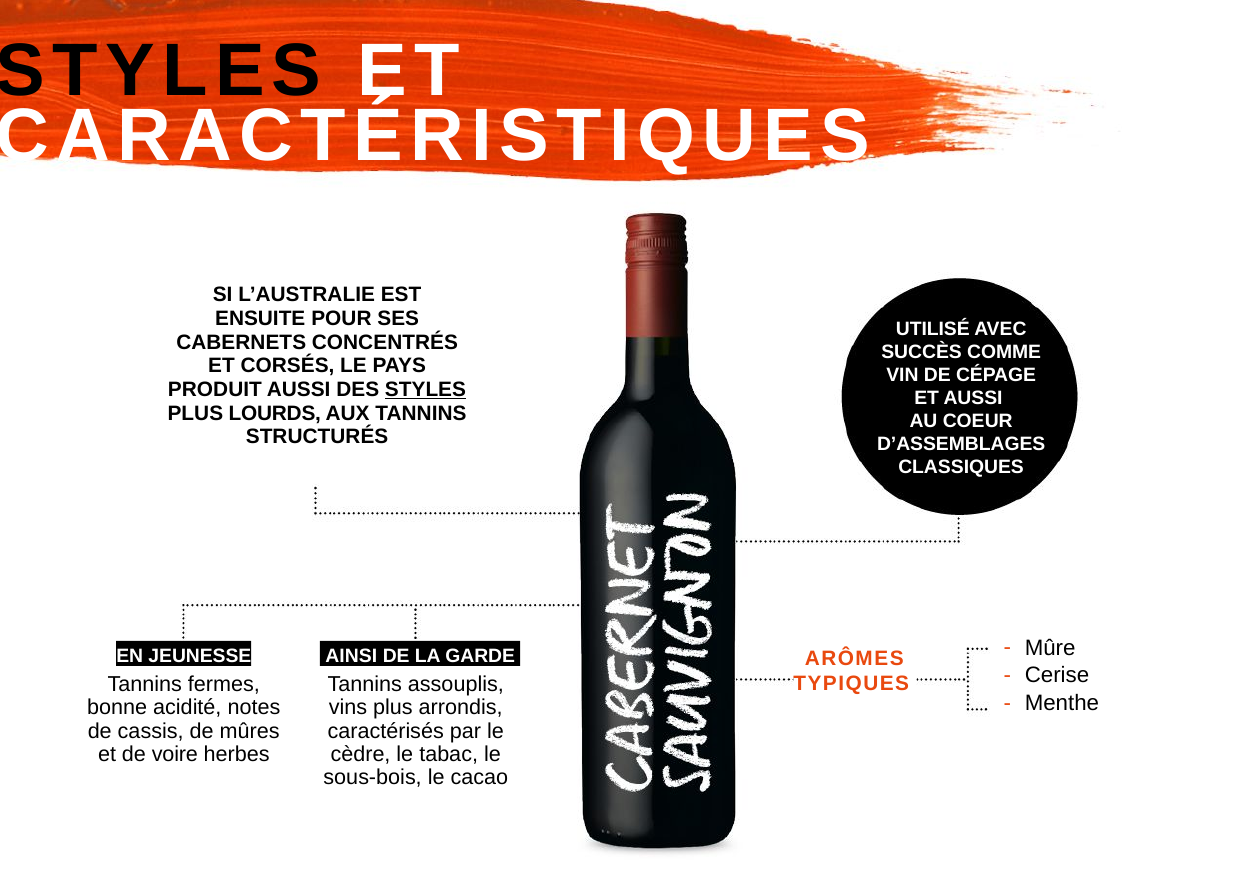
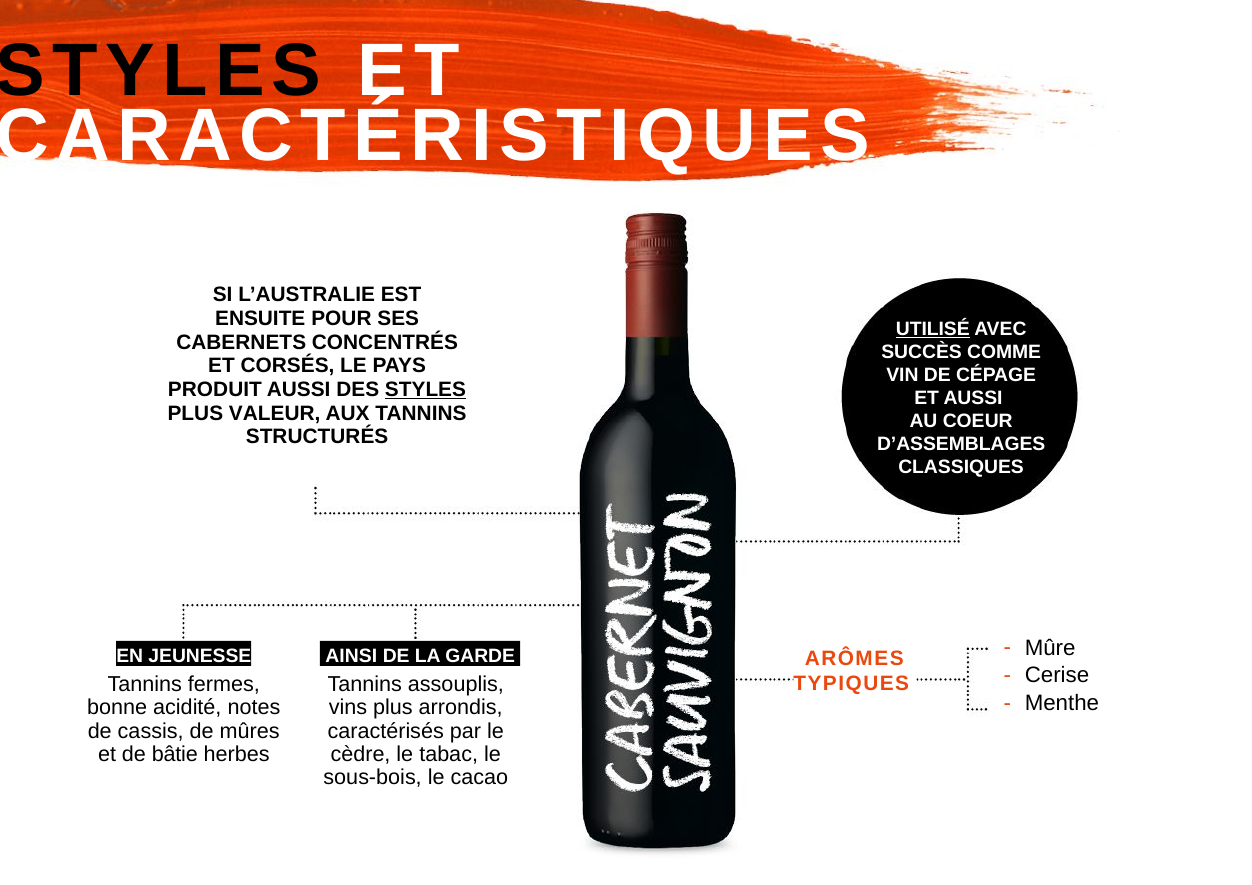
UTILISÉ underline: none -> present (933, 329)
LOURDS: LOURDS -> VALEUR (275, 413)
voire: voire -> bâtie (175, 754)
